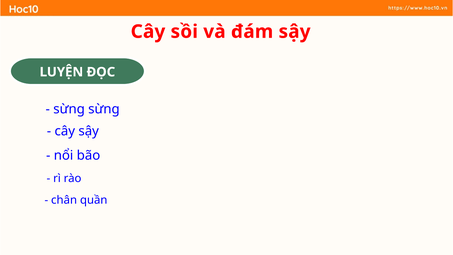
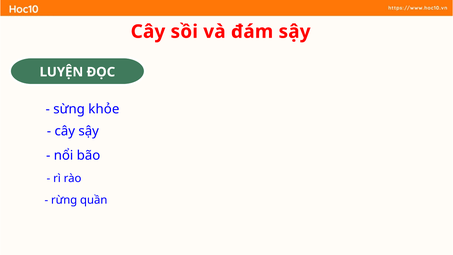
sừng sừng: sừng -> khỏe (104, 109)
chân: chân -> rừng (64, 200)
